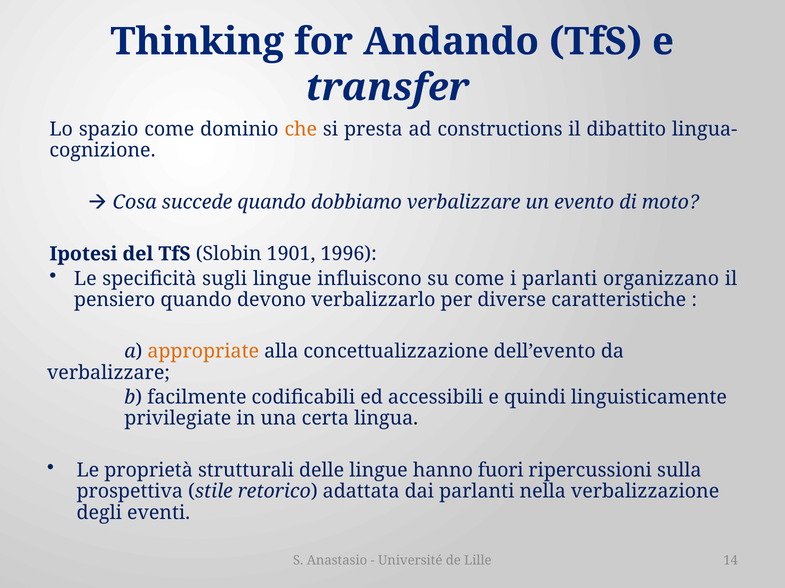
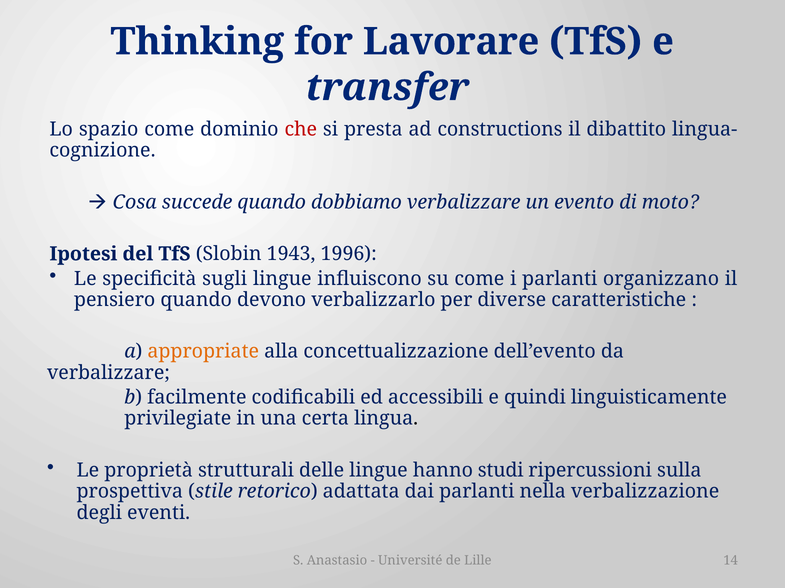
Andando: Andando -> Lavorare (451, 42)
che colour: orange -> red (301, 129)
1901: 1901 -> 1943 (291, 254)
fuori: fuori -> studi (501, 471)
